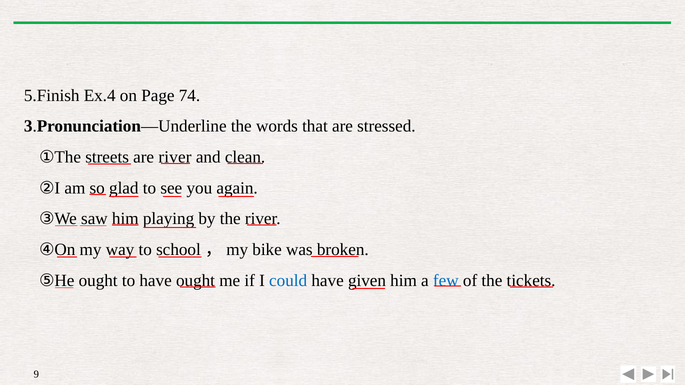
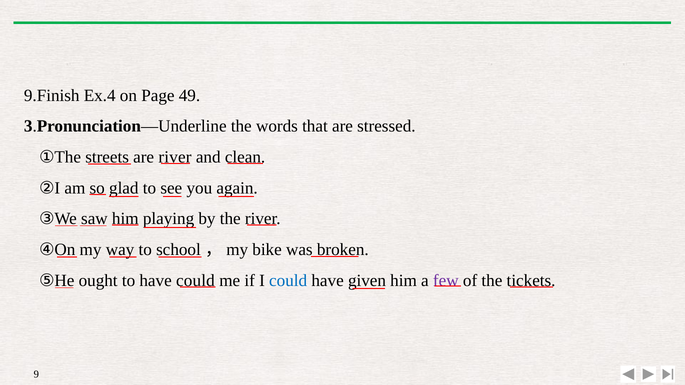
5.Finish: 5.Finish -> 9.Finish (52, 96)
74: 74 -> 49 (190, 96)
have ought: ought -> could (195, 281)
few colour: blue -> purple (446, 281)
